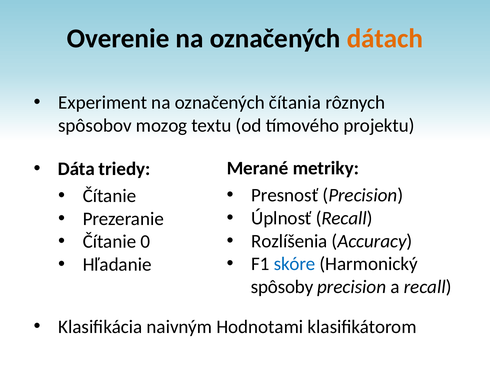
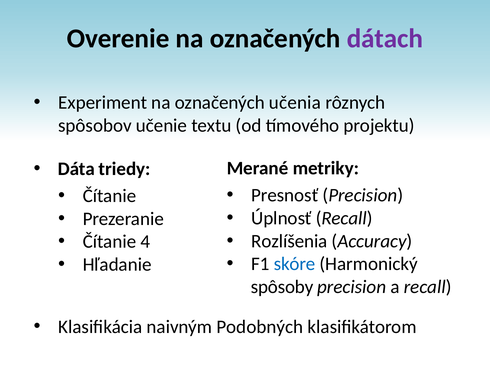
dátach colour: orange -> purple (385, 38)
čítania: čítania -> učenia (295, 102)
mozog: mozog -> učenie (162, 125)
0: 0 -> 4 (145, 241)
Hodnotami: Hodnotami -> Podobných (260, 326)
